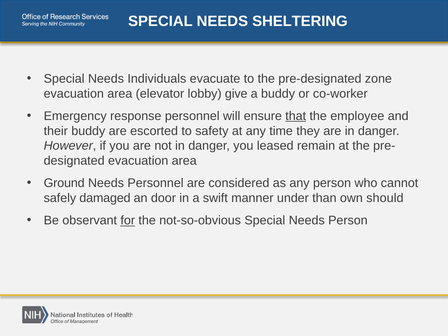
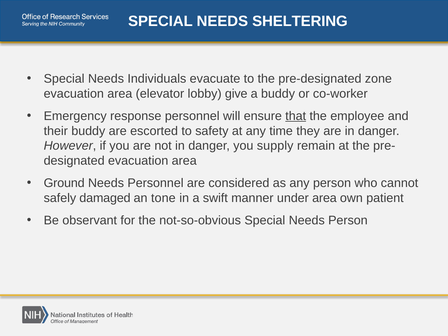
leased: leased -> supply (275, 146)
door: door -> tone (163, 198)
under than: than -> area (324, 198)
should: should -> patient (385, 198)
for underline: present -> none (128, 221)
